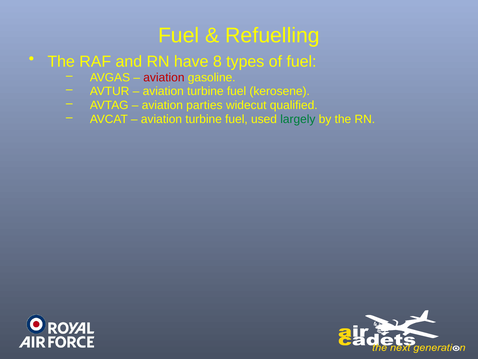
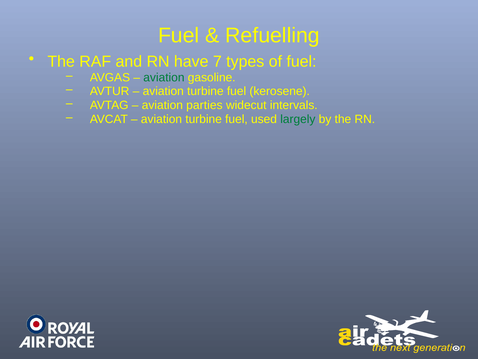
8: 8 -> 7 (217, 61)
aviation colour: red -> green (164, 77)
qualified: qualified -> intervals (294, 105)
